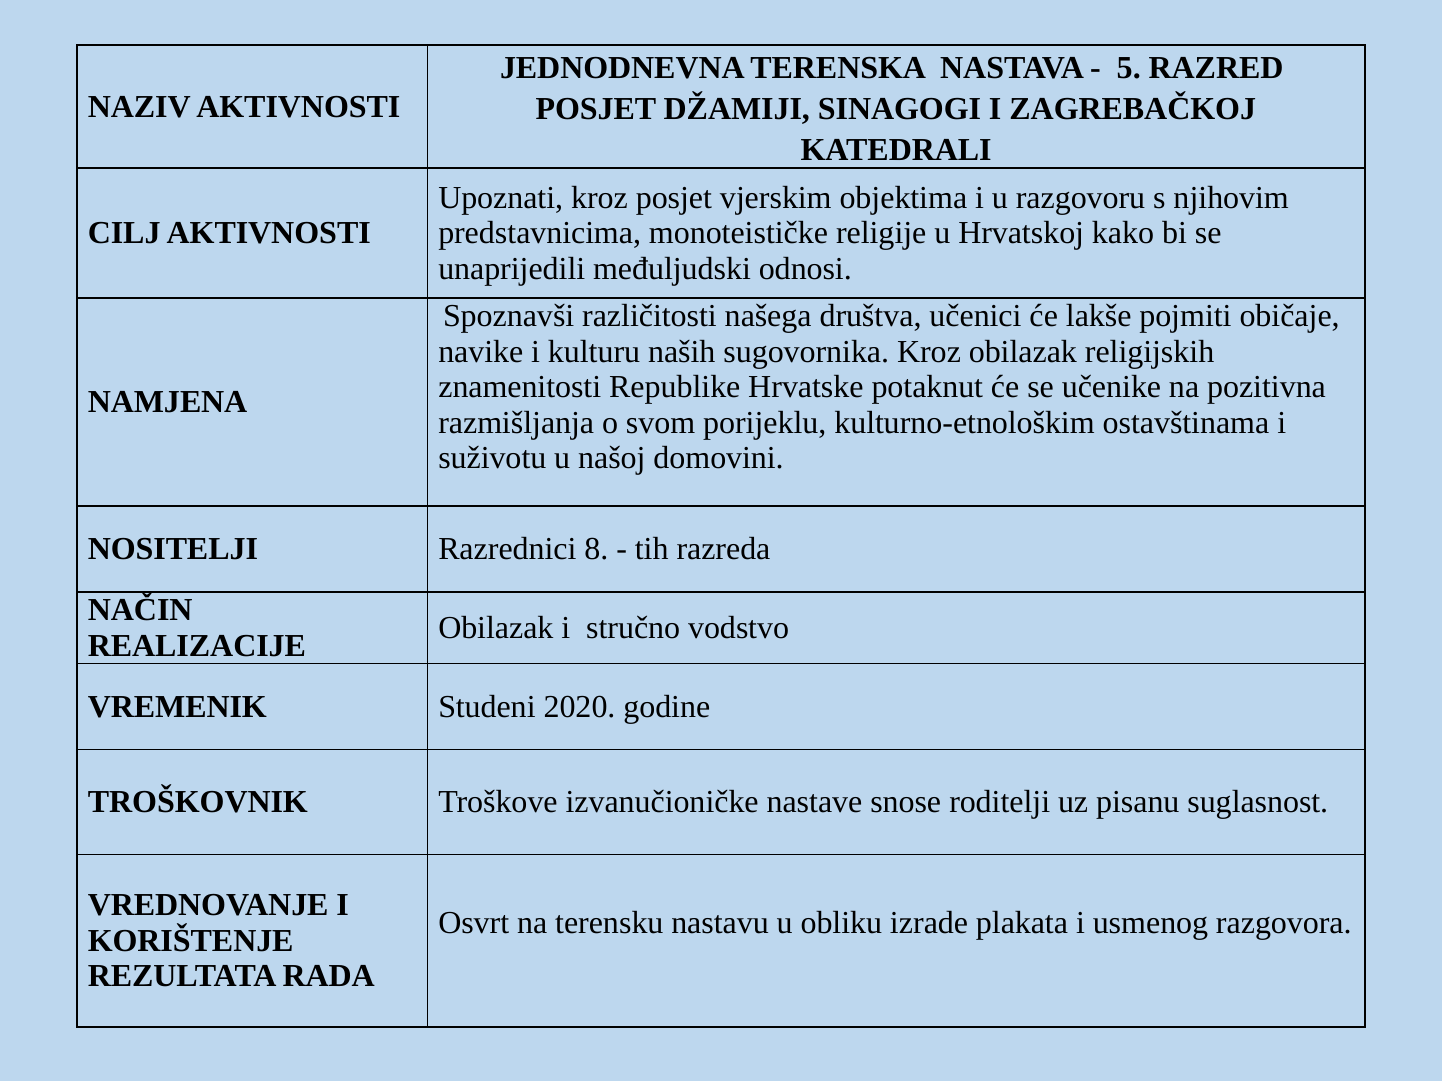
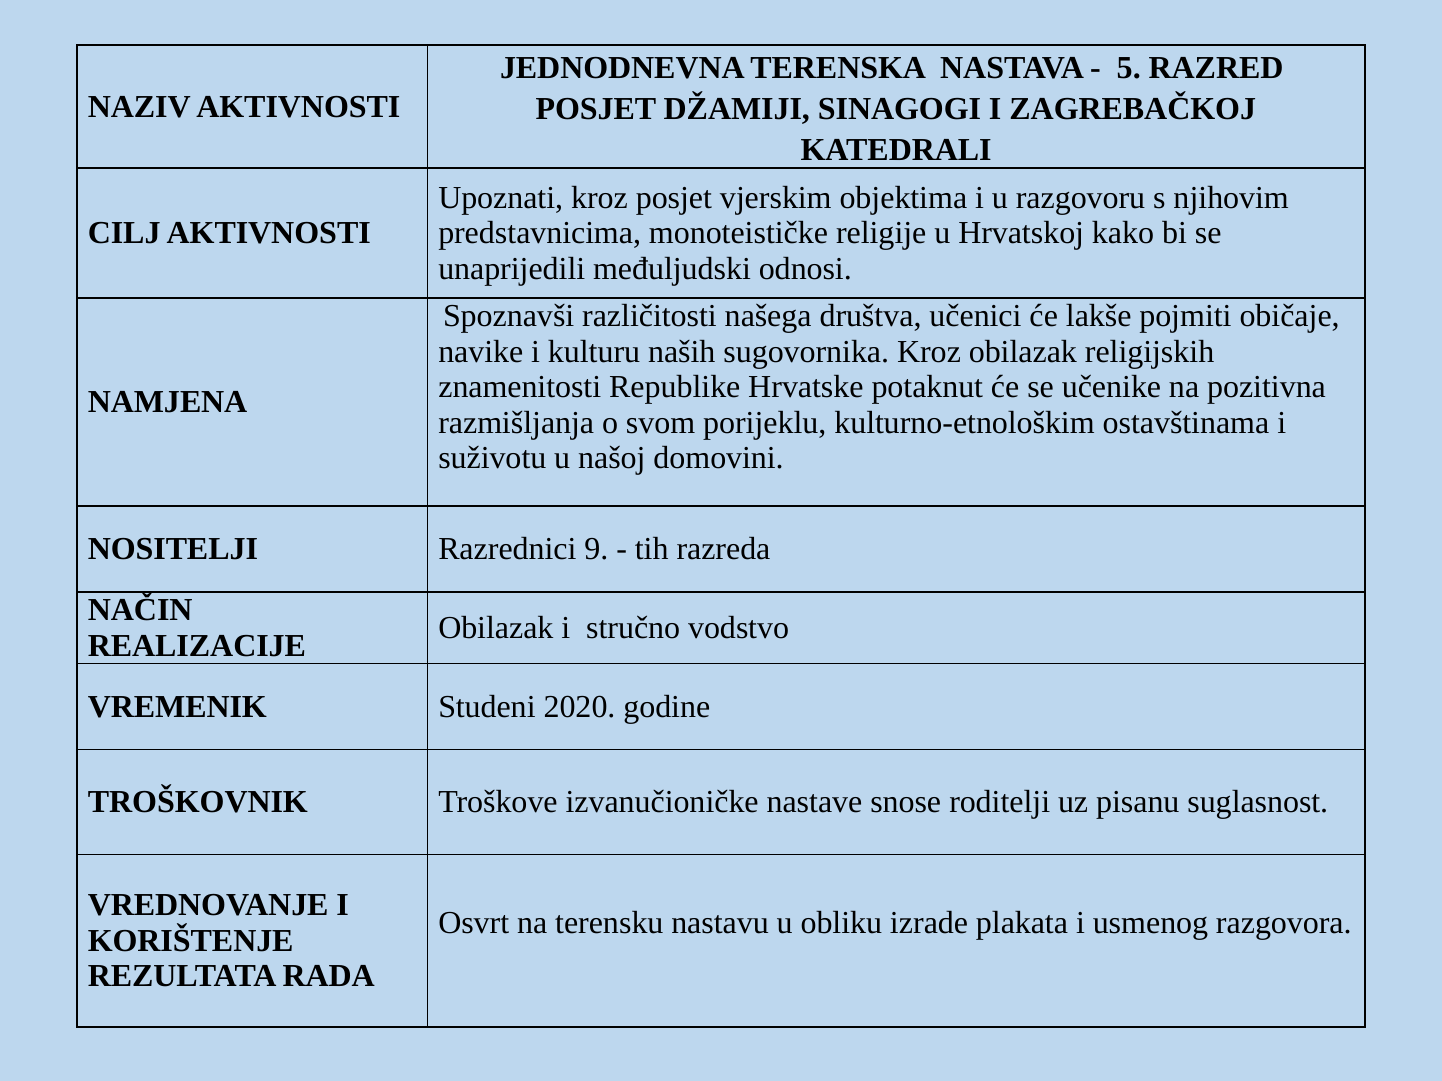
8: 8 -> 9 (596, 550)
